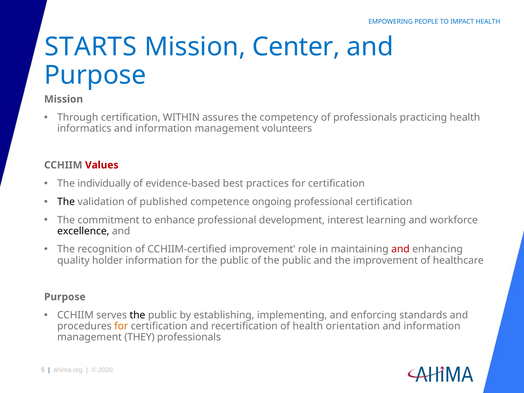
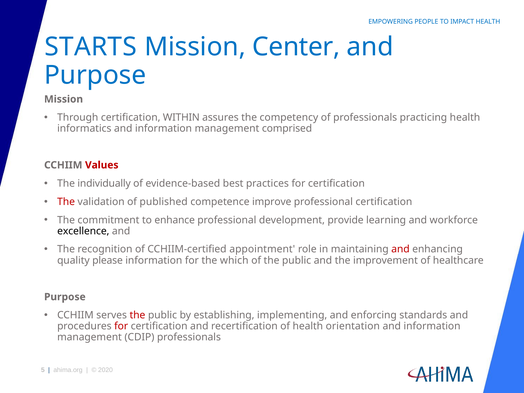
volunteers: volunteers -> comprised (287, 129)
The colour: black -> red (66, 202)
ongoing: ongoing -> improve (272, 202)
interest: interest -> provide (346, 220)
CCHIIM-certified improvement: improvement -> appointment (262, 249)
holder: holder -> please (108, 260)
for the public: public -> which (234, 260)
the colour: black -> red (137, 315)
for colour: orange -> red (121, 326)
THEY: THEY -> CDIP (139, 337)
